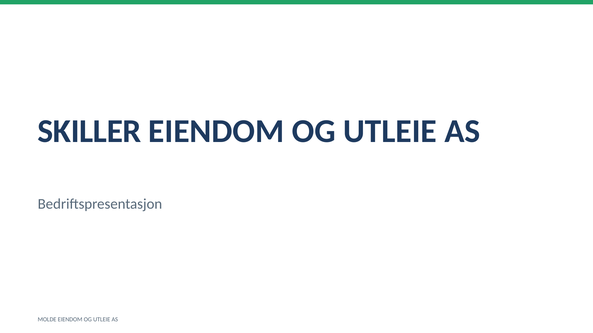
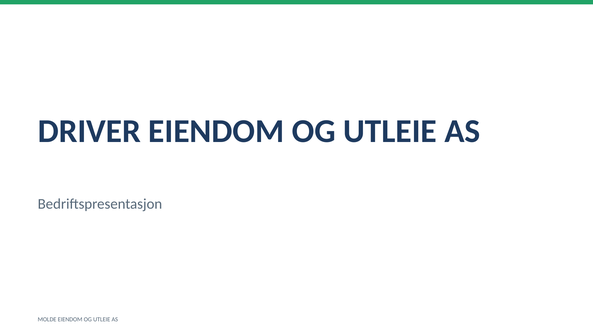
SKILLER: SKILLER -> DRIVER (89, 132)
